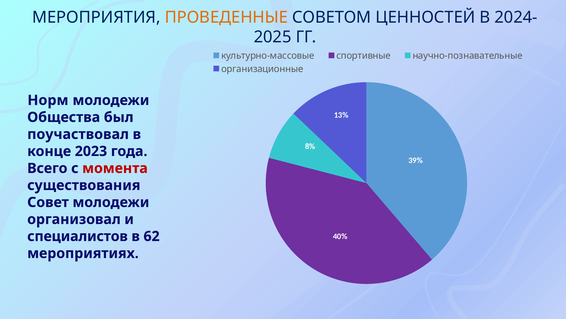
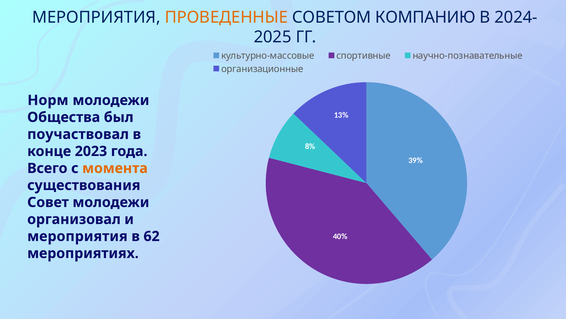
ЦЕННОСТЕЙ: ЦЕННОСТЕЙ -> КОМПАНИЮ (425, 17)
момента colour: red -> orange (115, 168)
специалистов: специалистов -> мероприятия (77, 236)
